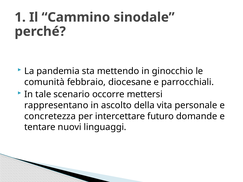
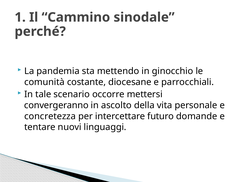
febbraio: febbraio -> costante (86, 82)
rappresentano: rappresentano -> convergeranno (56, 105)
